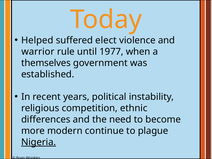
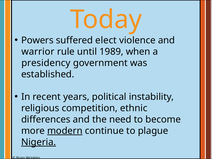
Helped: Helped -> Powers (37, 40)
1977: 1977 -> 1989 (111, 52)
themselves: themselves -> presidency (46, 63)
modern underline: none -> present (65, 131)
